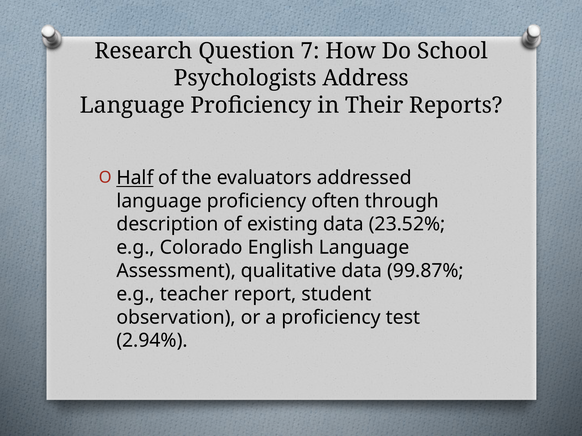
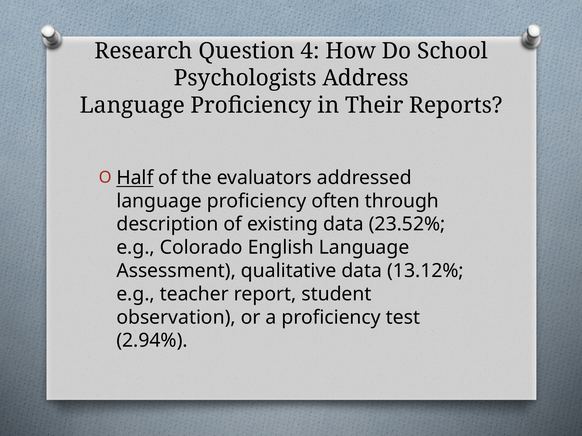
7: 7 -> 4 (310, 51)
99.87%: 99.87% -> 13.12% (426, 271)
